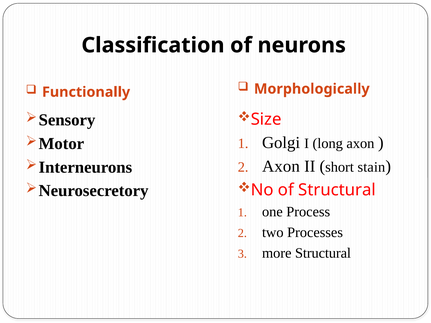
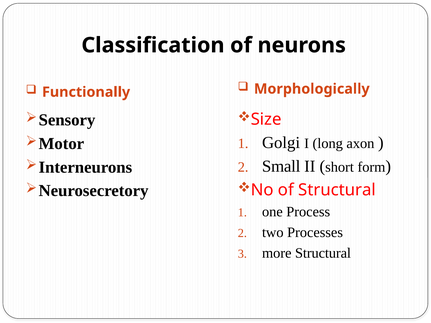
Axon: Axon -> Small (281, 166)
stain: stain -> form (371, 167)
